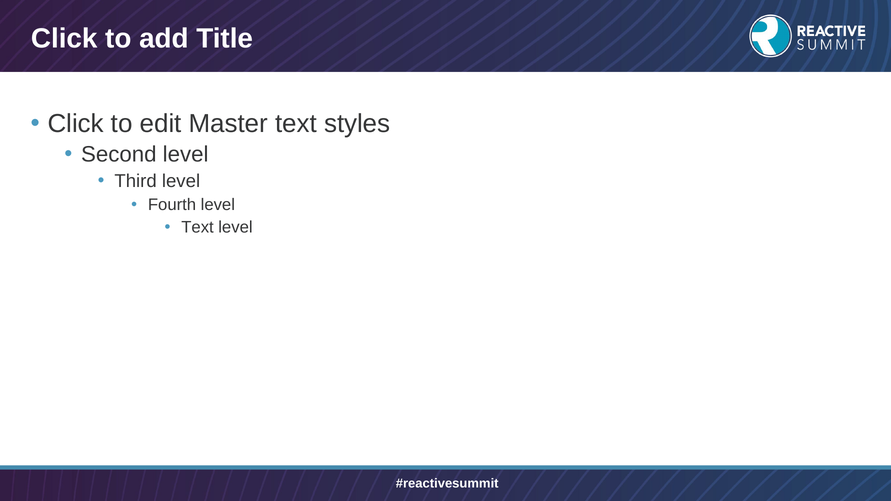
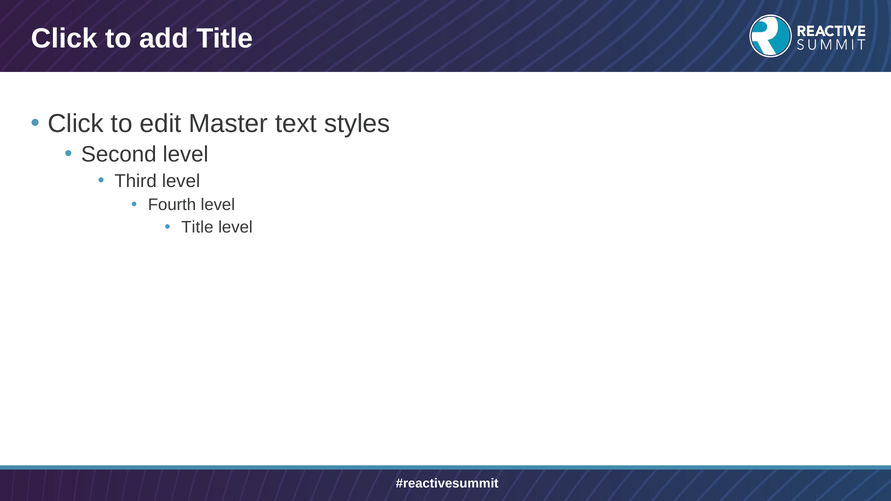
Text: Text -> Title (197, 228)
